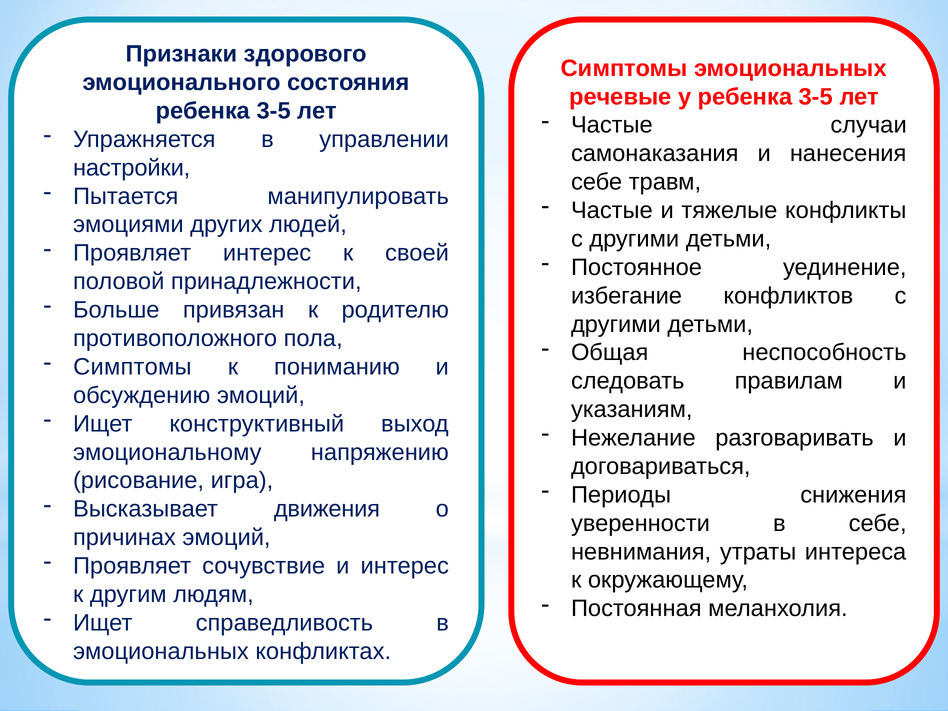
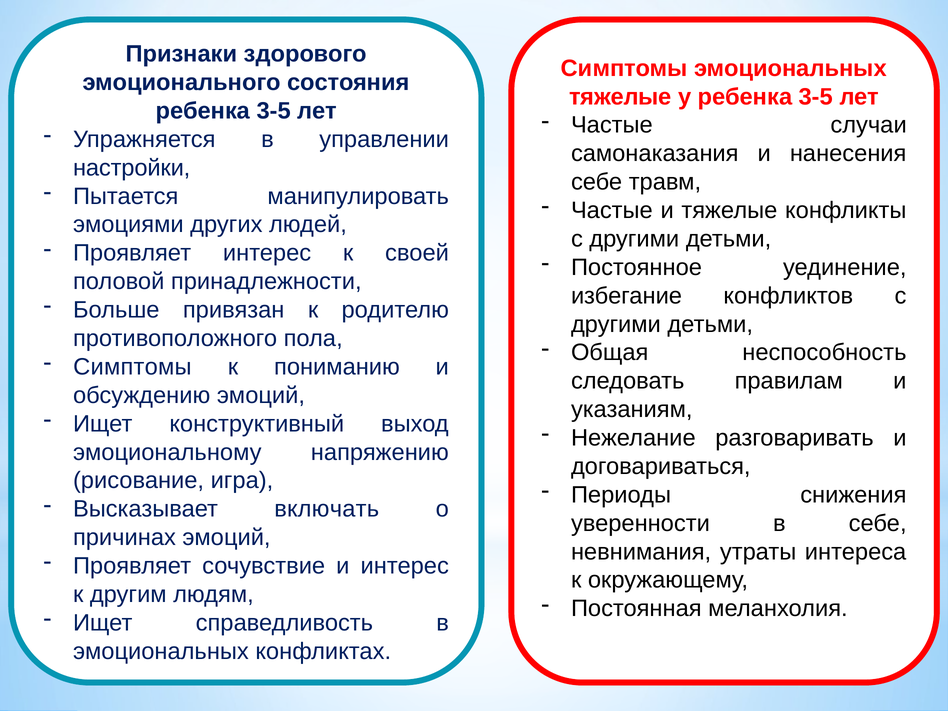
речевые: речевые -> тяжелые (620, 97)
движения: движения -> включать (327, 509)
